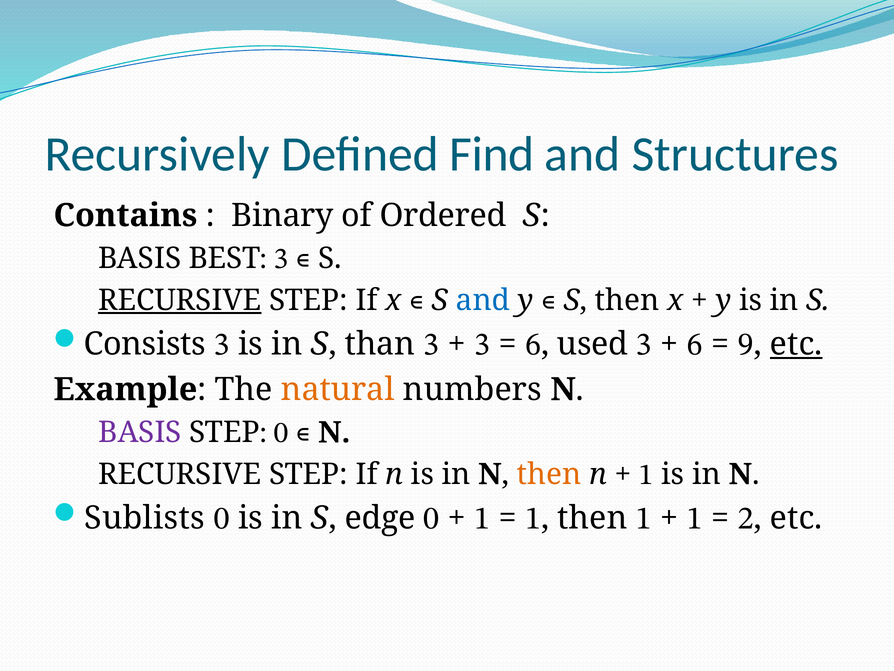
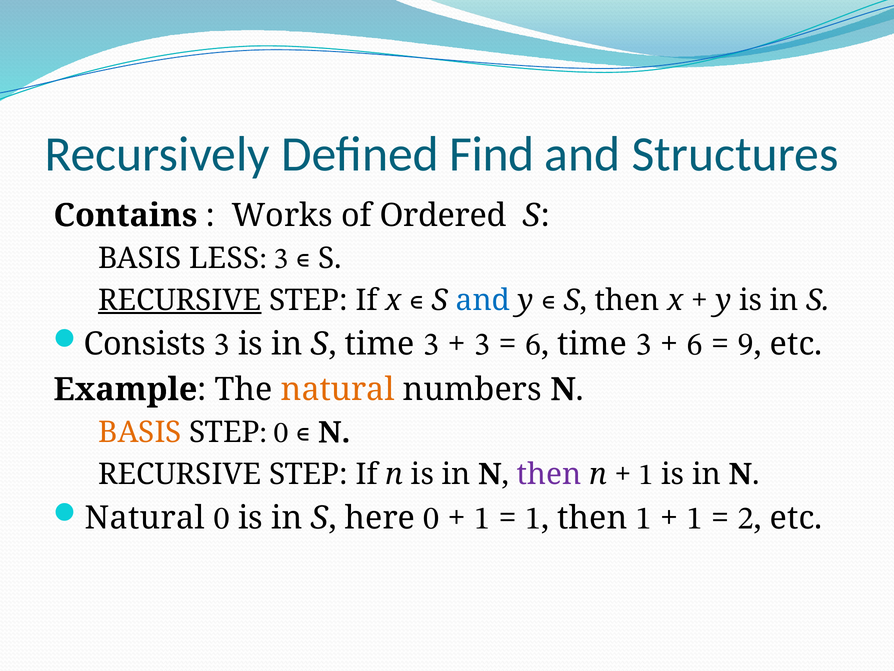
Binary: Binary -> Works (282, 215)
BEST: BEST -> LESS (224, 258)
S than: than -> time (380, 344)
used: used -> time (592, 344)
etc underline: present -> none (796, 344)
BASIS colour: purple -> orange (140, 432)
then colour: orange -> purple (549, 474)
Sublists: Sublists -> Natural (145, 518)
edge: edge -> here (380, 518)
